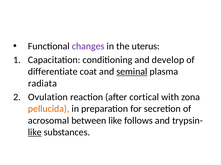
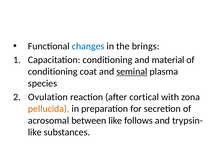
changes colour: purple -> blue (88, 46)
uterus: uterus -> brings (146, 46)
develop: develop -> material (168, 60)
differentiate: differentiate -> conditioning (53, 72)
radiata: radiata -> species (43, 84)
like underline: present -> none (35, 133)
